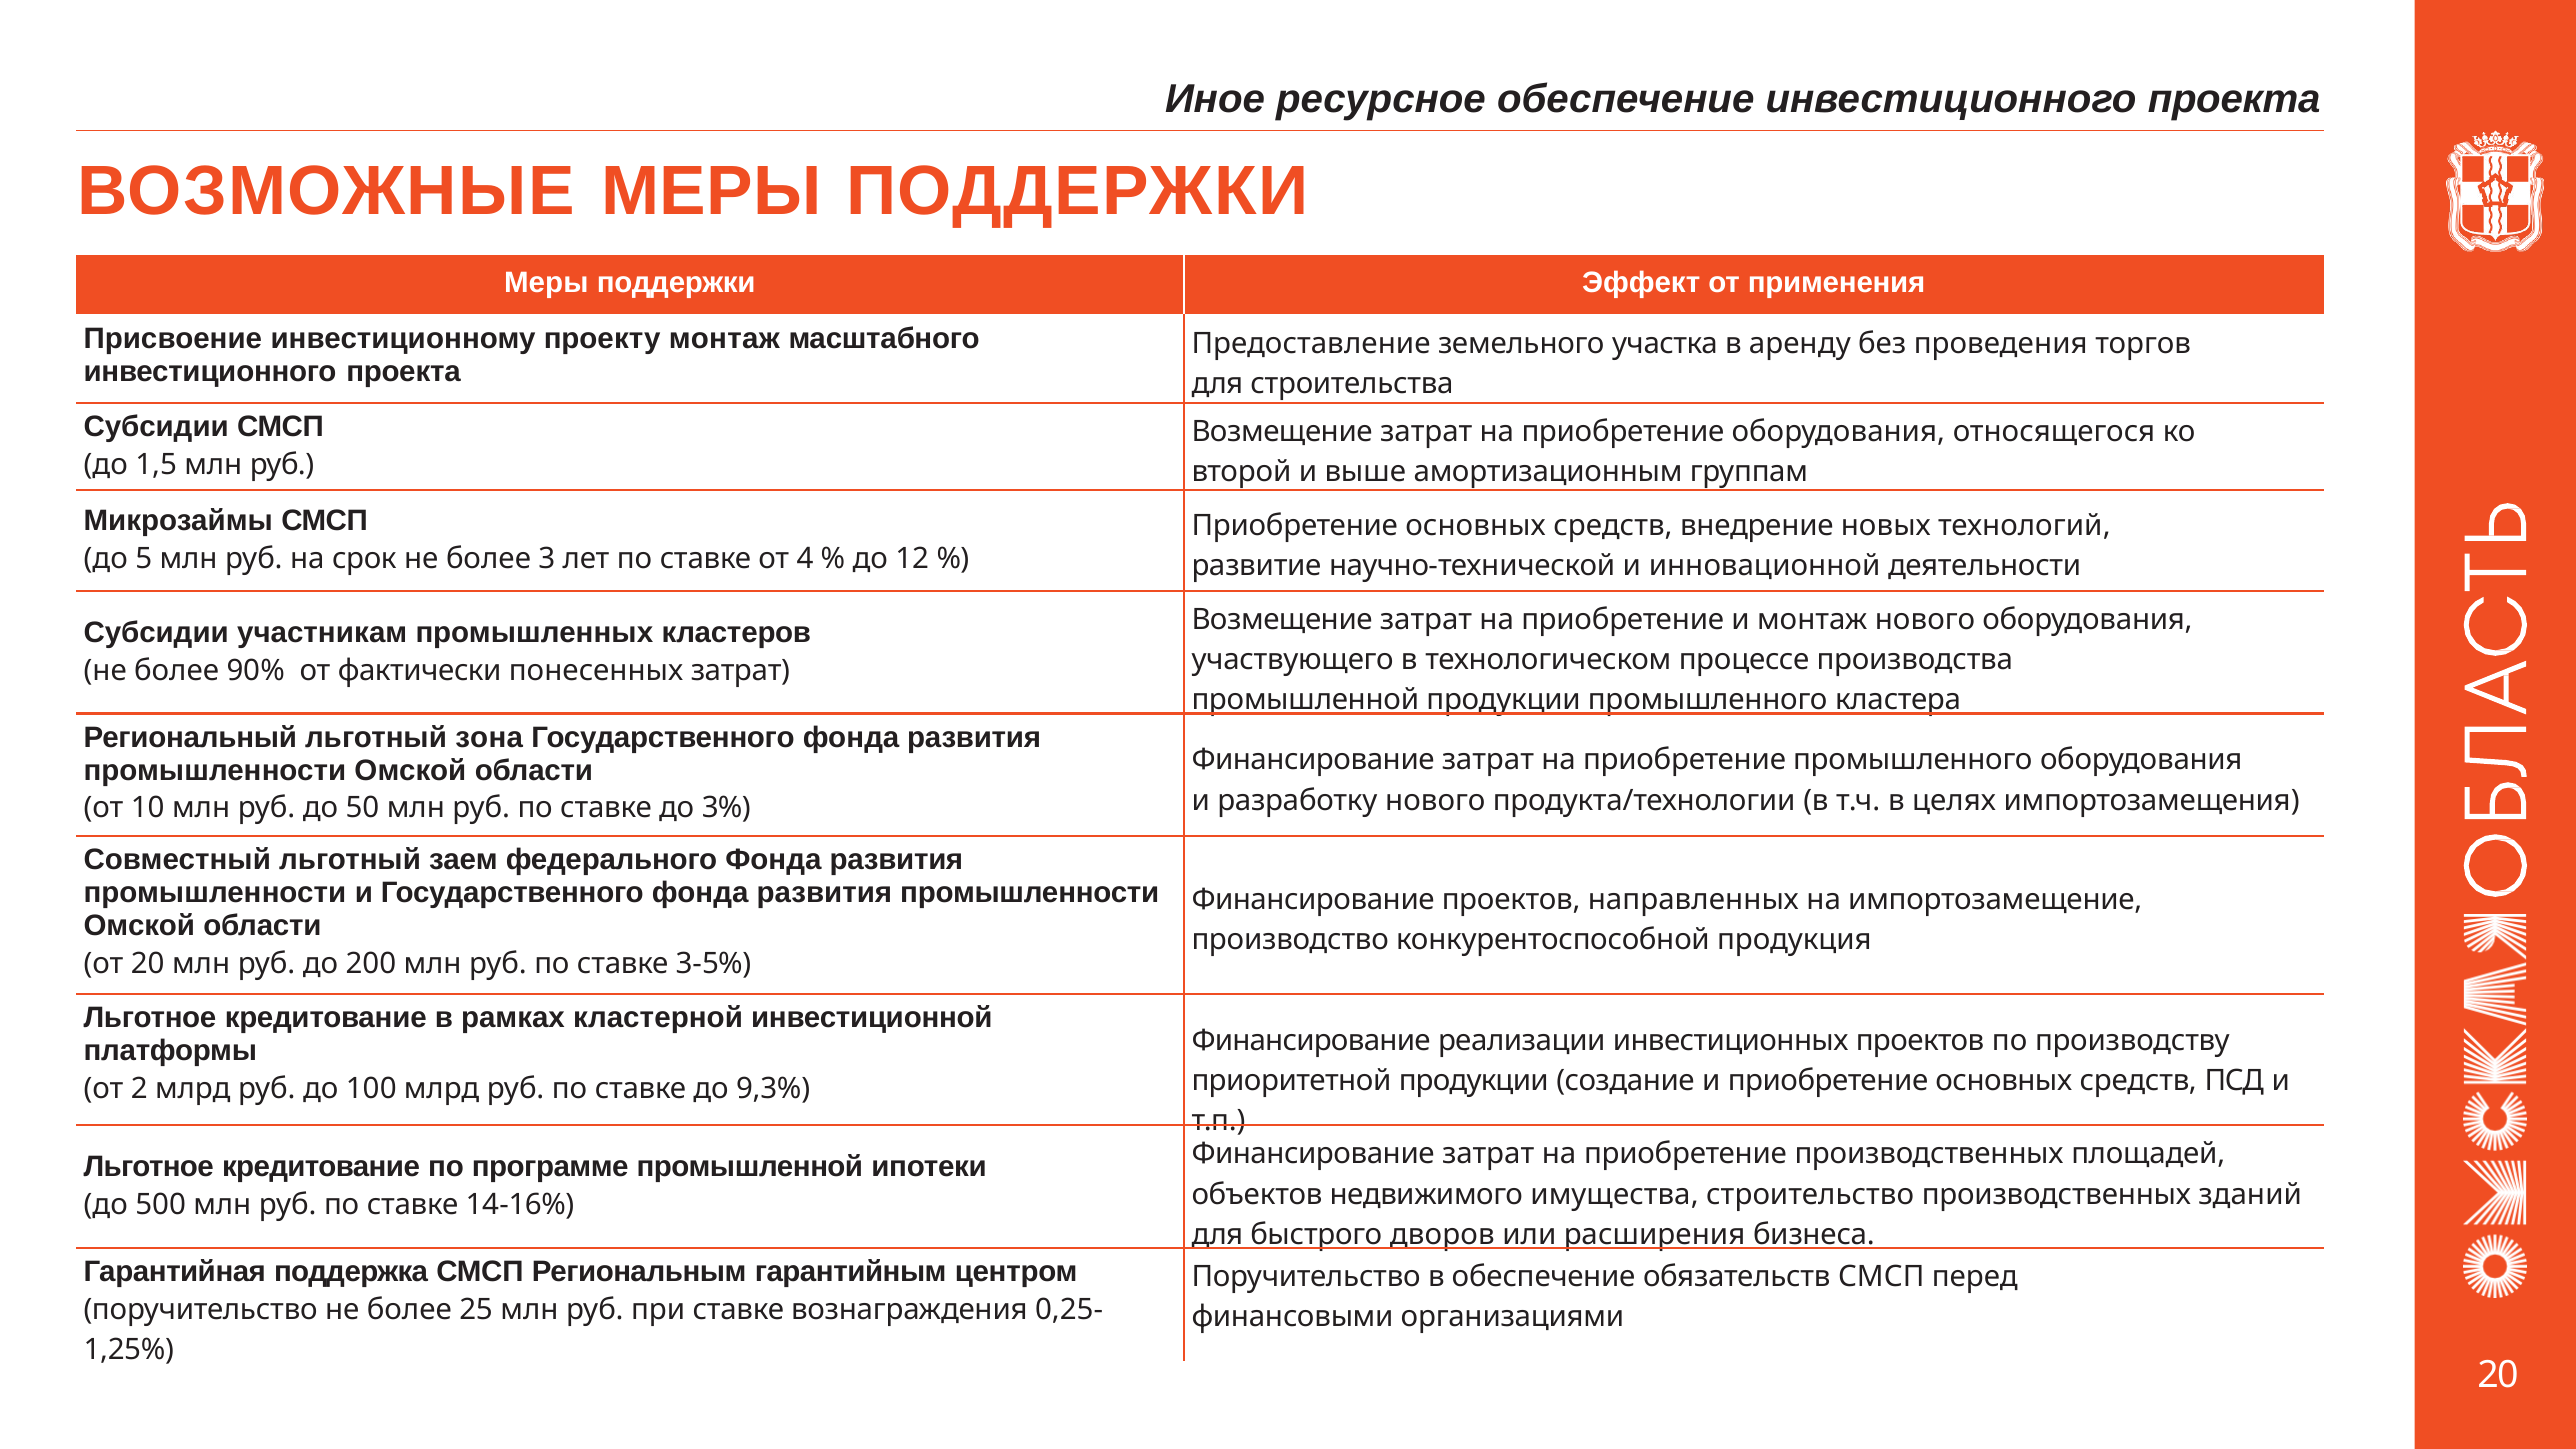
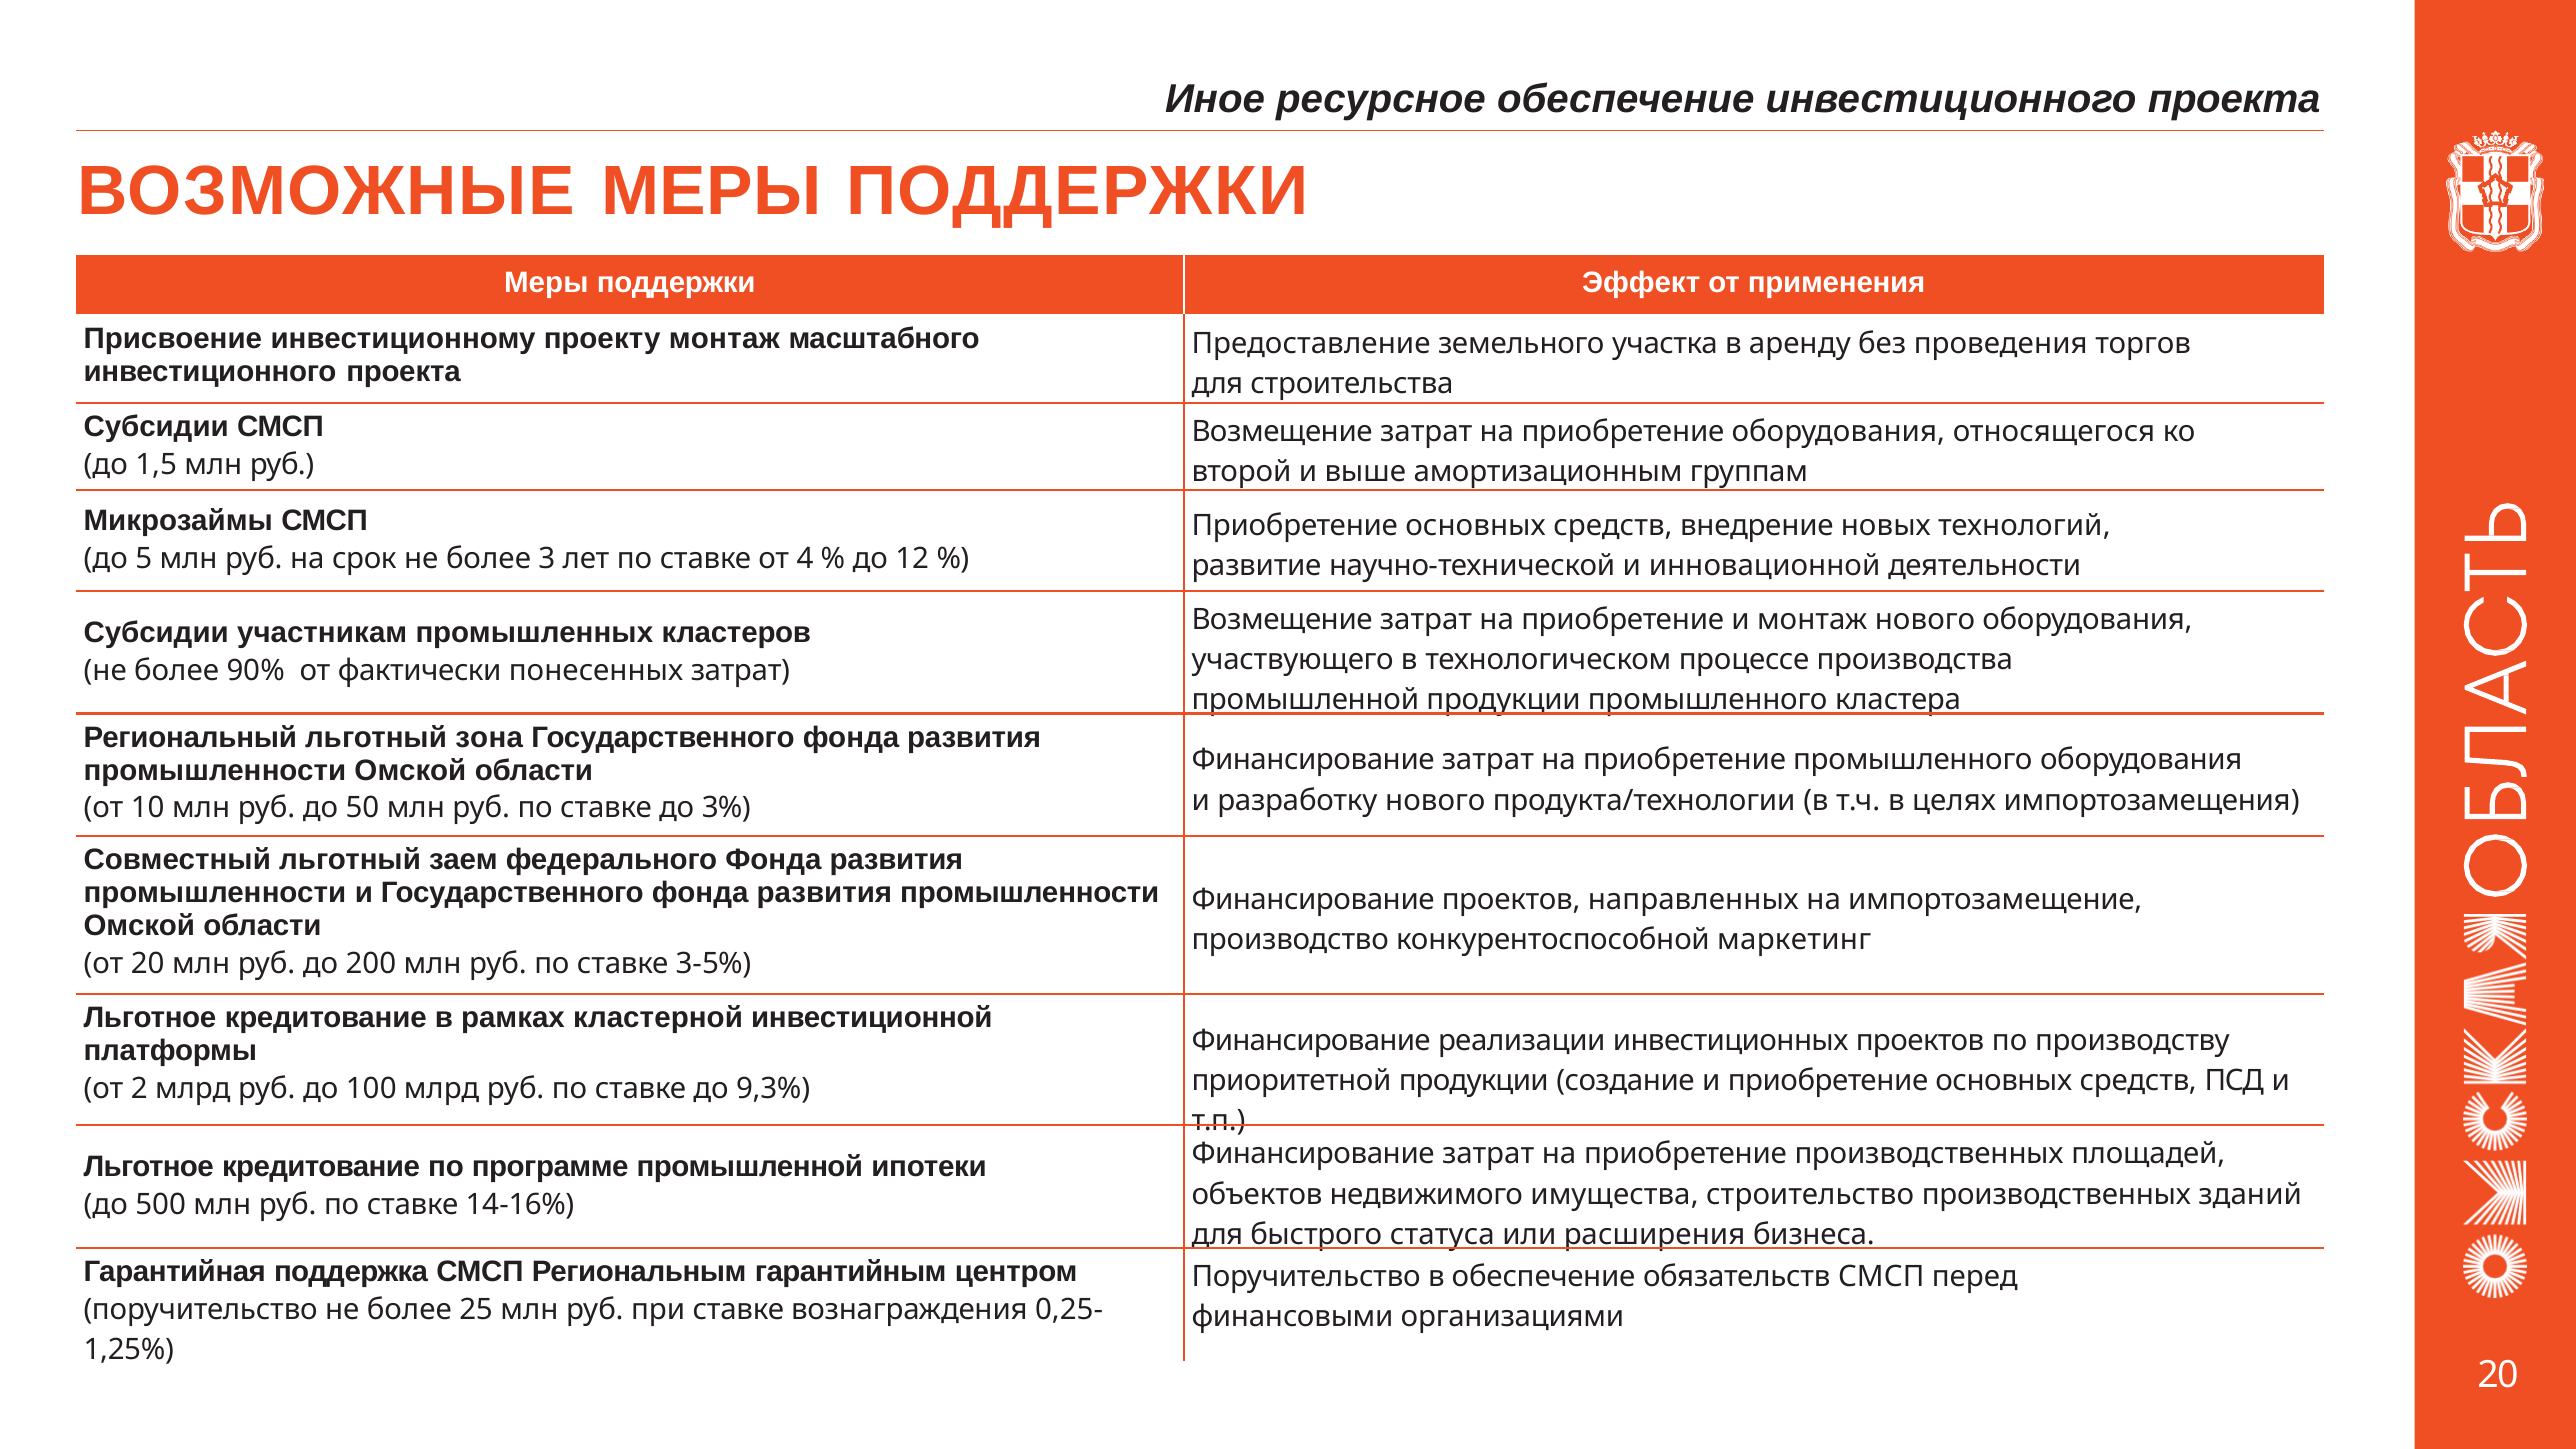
продукция: продукция -> маркетинг (1794, 940)
дворов: дворов -> статуса (1442, 1235)
